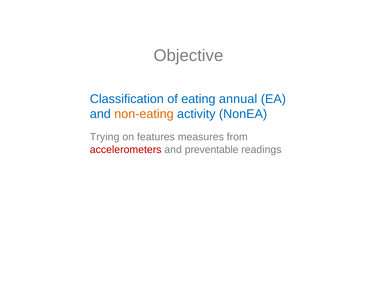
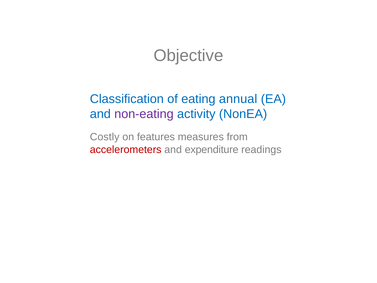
non-eating colour: orange -> purple (144, 114)
Trying: Trying -> Costly (105, 137)
preventable: preventable -> expenditure (212, 149)
